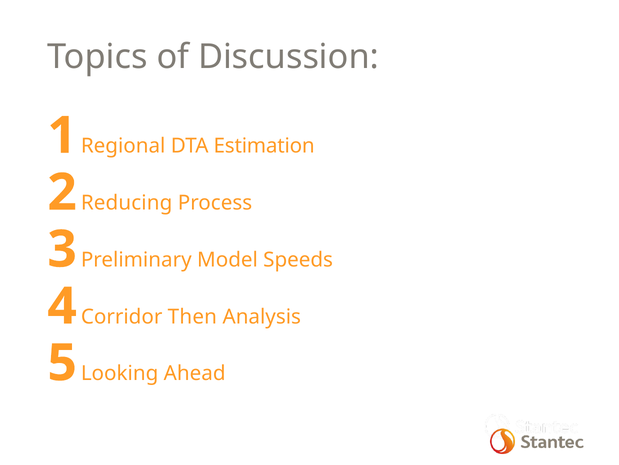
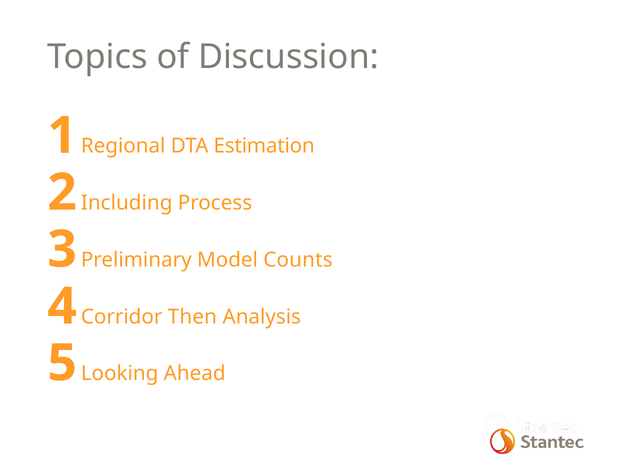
Reducing: Reducing -> Including (127, 203)
Speeds: Speeds -> Counts (298, 259)
